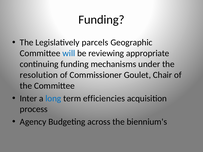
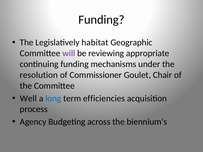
parcels: parcels -> habitat (95, 43)
will colour: blue -> purple (69, 53)
Inter: Inter -> Well (28, 99)
